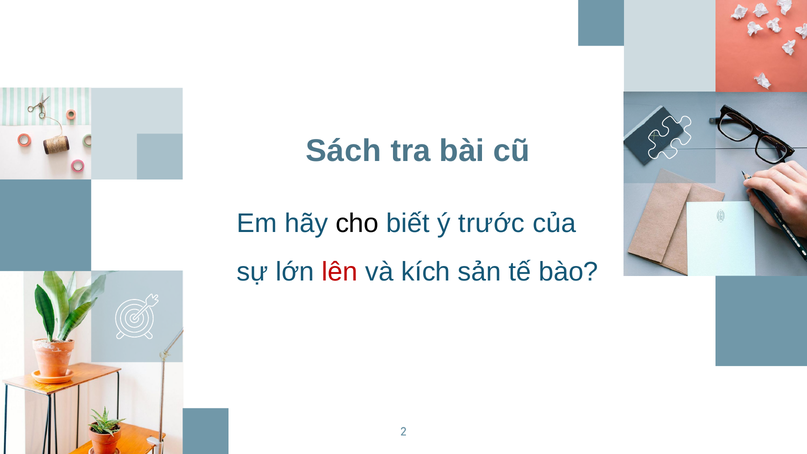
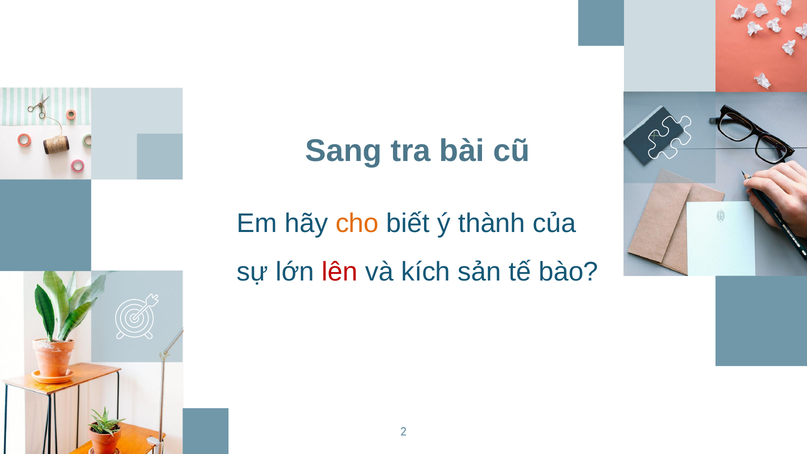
Sách: Sách -> Sang (344, 151)
cho colour: black -> orange (357, 223)
trước: trước -> thành (492, 223)
